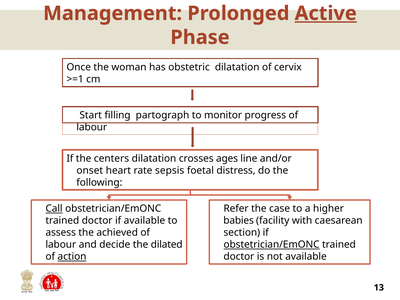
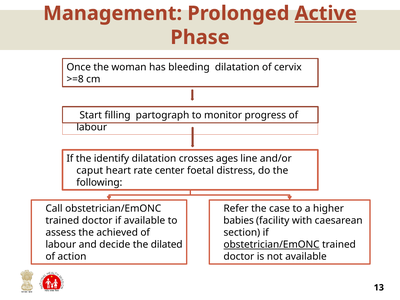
obstetric: obstetric -> bleeding (189, 67)
>=1: >=1 -> >=8 (75, 79)
centers: centers -> identify (112, 159)
onset: onset -> caput (90, 171)
sepsis: sepsis -> center (170, 171)
Call underline: present -> none (54, 209)
action underline: present -> none (72, 257)
